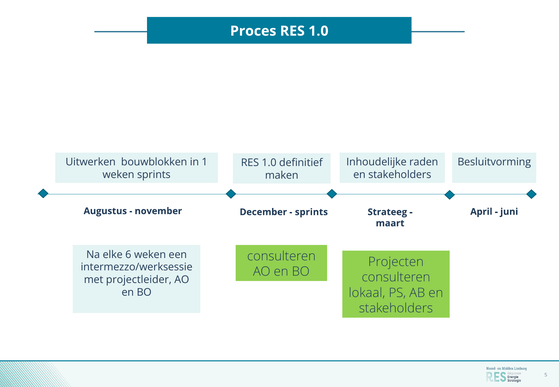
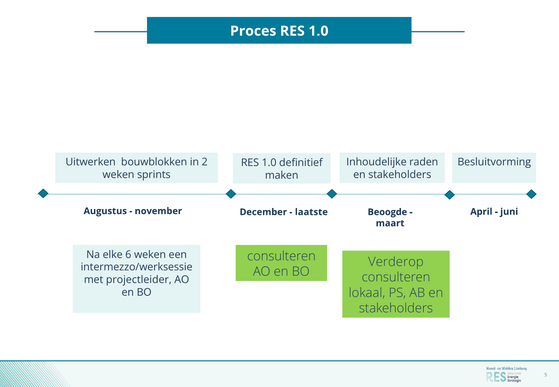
1: 1 -> 2 (205, 162)
sprints: sprints -> laatste (311, 212)
Strateeg: Strateeg -> Beoogde (387, 212)
Projecten: Projecten -> Verderop (396, 262)
